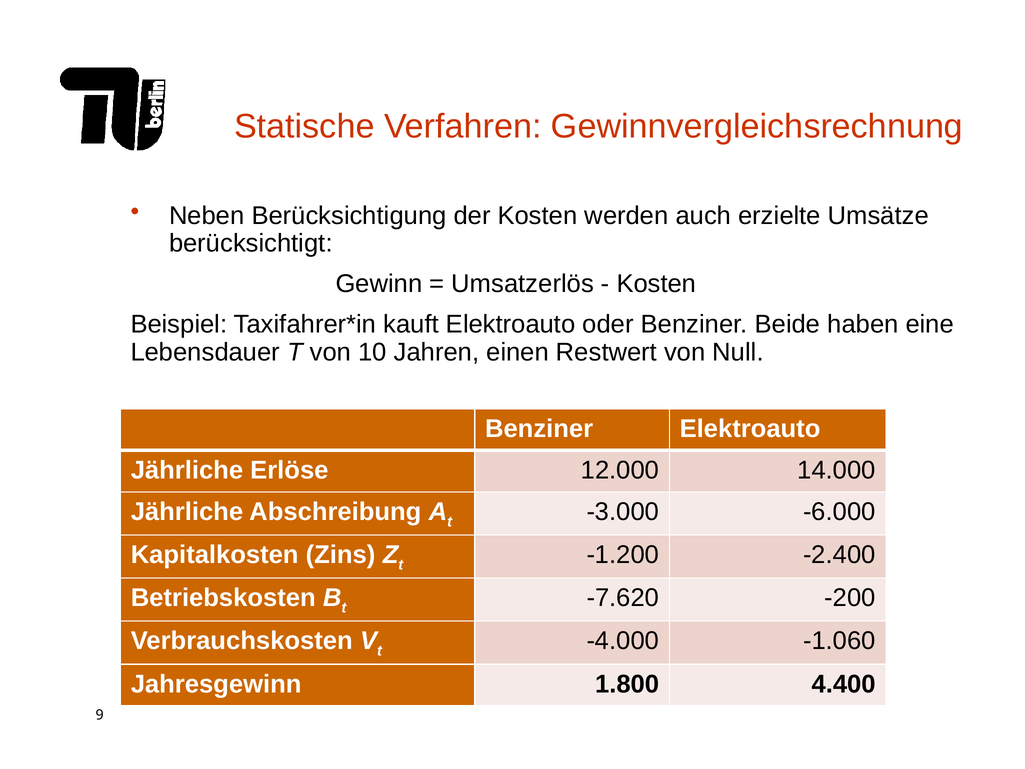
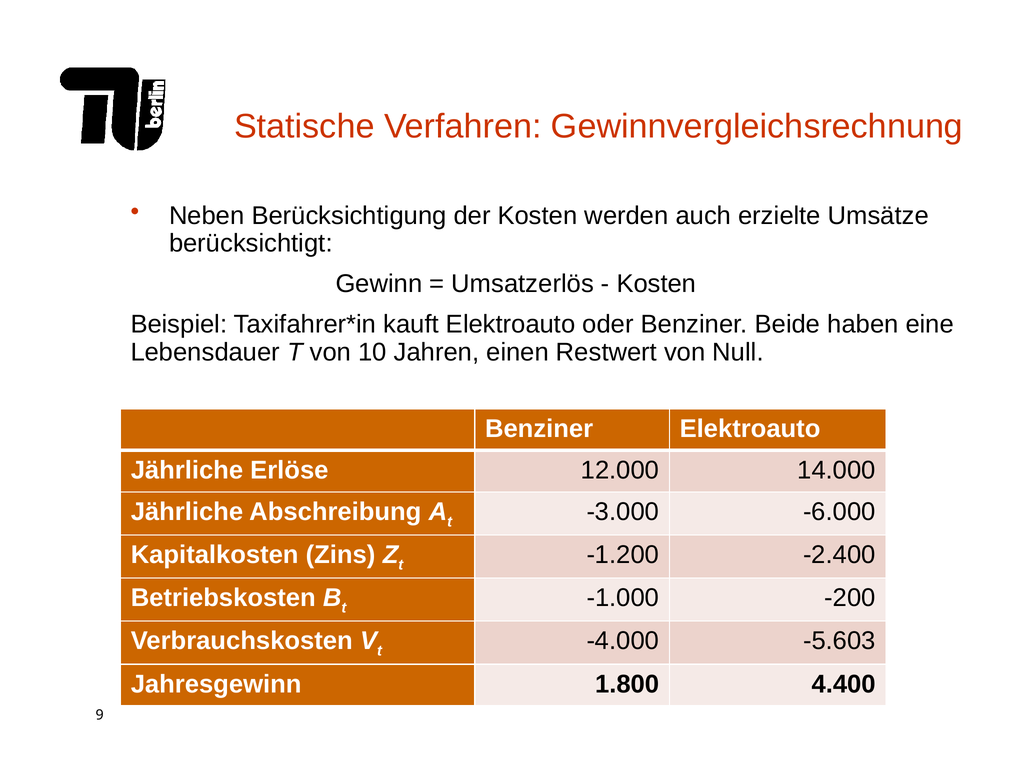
-7.620: -7.620 -> -1.000 (623, 598)
-1.060: -1.060 -> -5.603 (839, 641)
